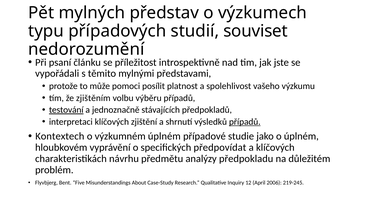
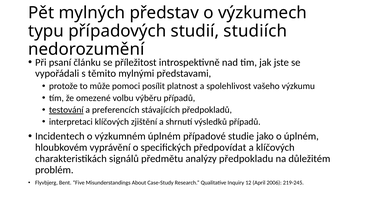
souviset: souviset -> studiích (255, 31)
zjištěním: zjištěním -> omezené (93, 98)
jednoznačně: jednoznačně -> preferencích (116, 110)
případů underline: present -> none (245, 122)
Kontextech: Kontextech -> Incidentech (60, 136)
návrhu: návrhu -> signálů (124, 159)
